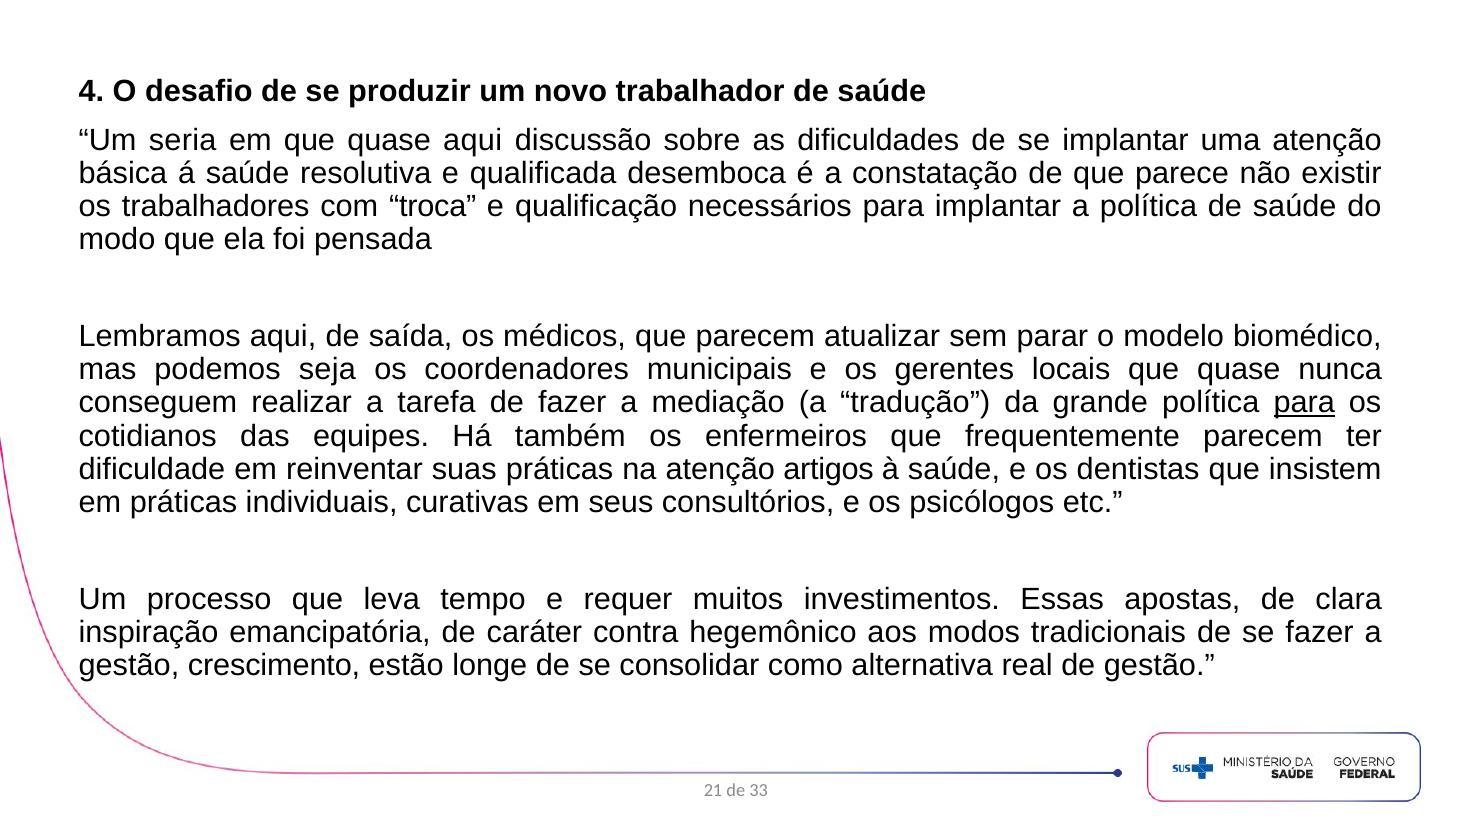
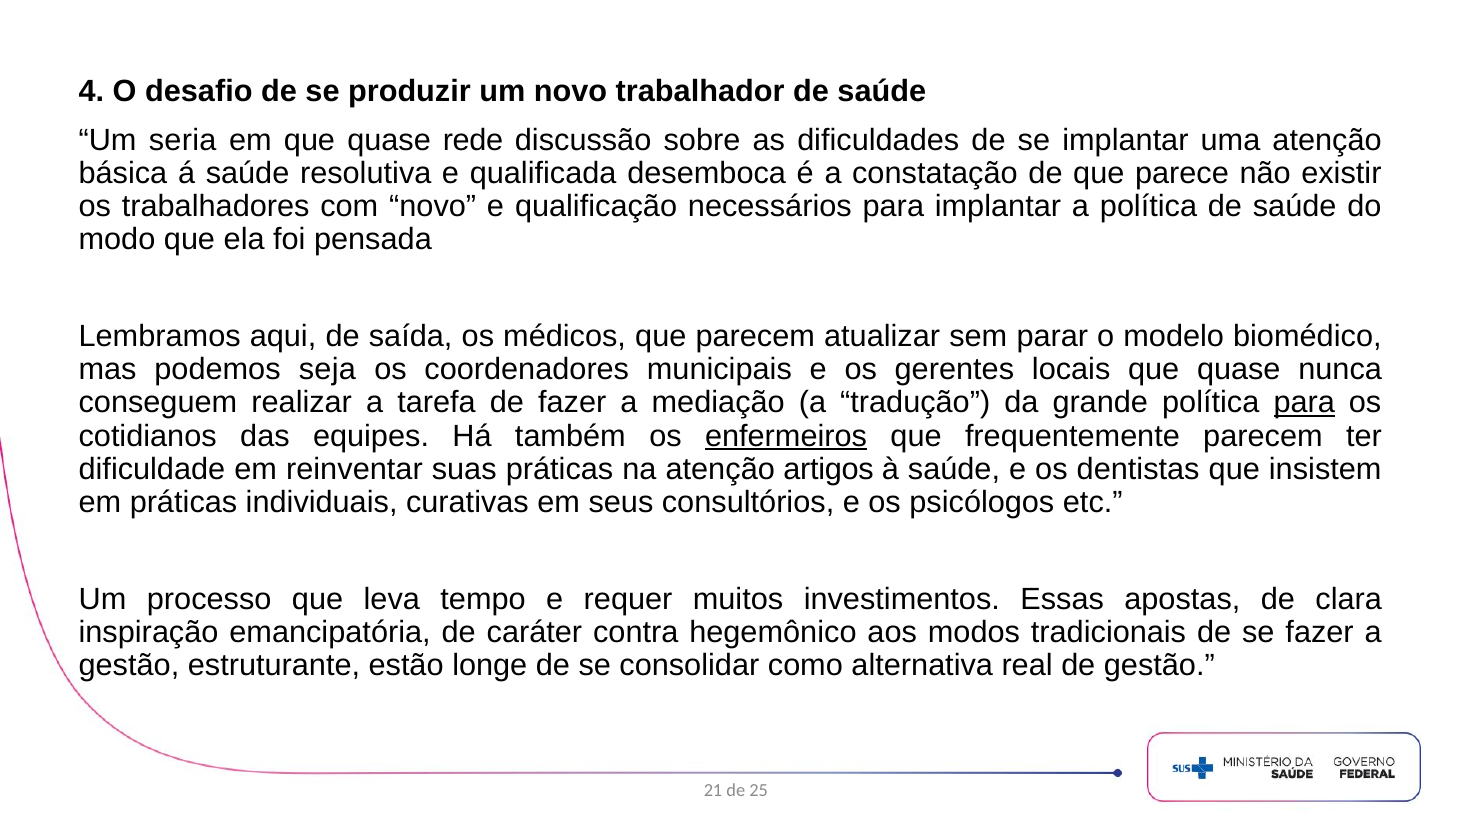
quase aqui: aqui -> rede (473, 140)
com troca: troca -> novo (433, 207)
enfermeiros underline: none -> present (786, 436)
crescimento: crescimento -> estruturante (274, 665)
33: 33 -> 25 (759, 791)
